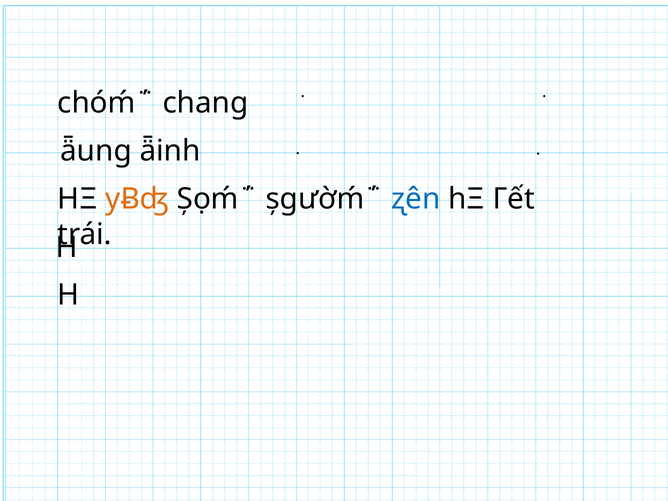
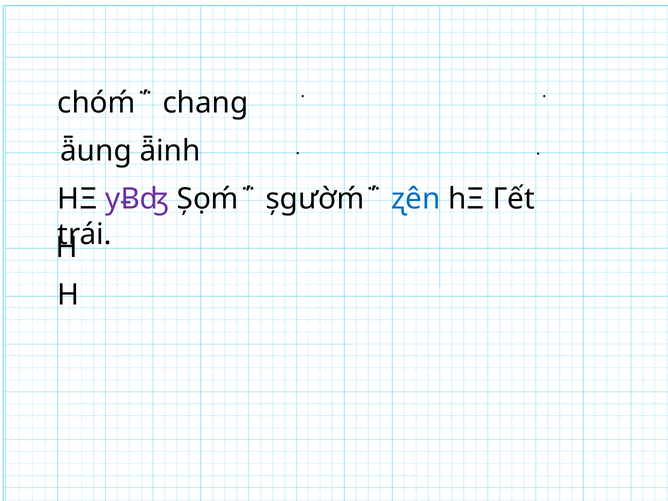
yɃʤ colour: orange -> purple (137, 199)
